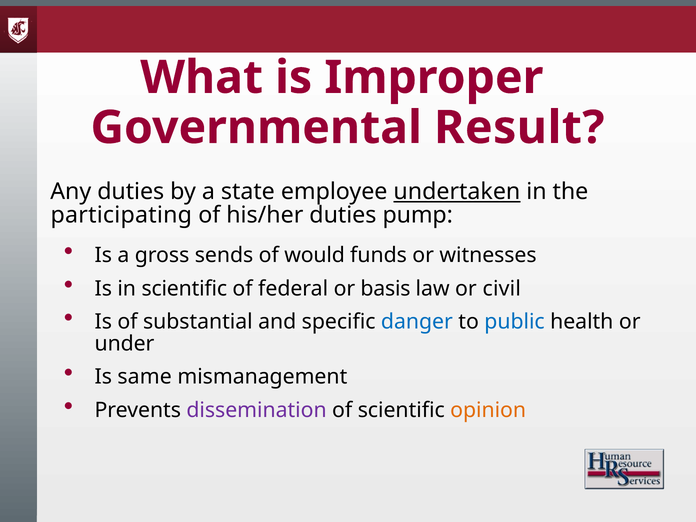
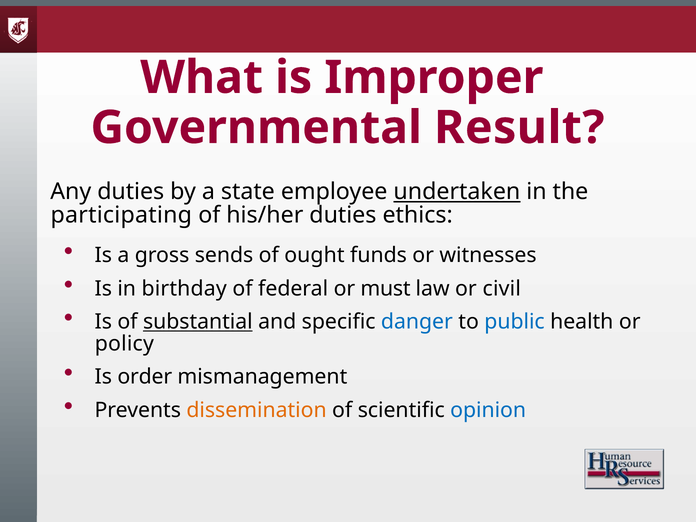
pump: pump -> ethics (418, 215)
would: would -> ought (314, 255)
in scientific: scientific -> birthday (184, 289)
basis: basis -> must (386, 289)
substantial underline: none -> present (198, 322)
under: under -> policy (124, 344)
same: same -> order (145, 377)
dissemination colour: purple -> orange (257, 410)
opinion colour: orange -> blue (488, 410)
